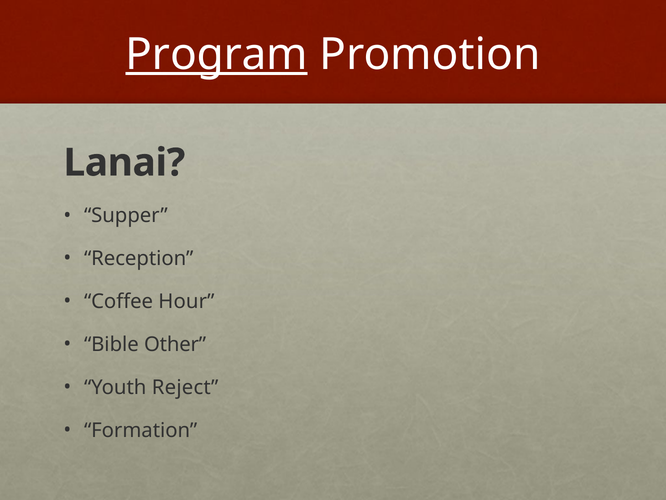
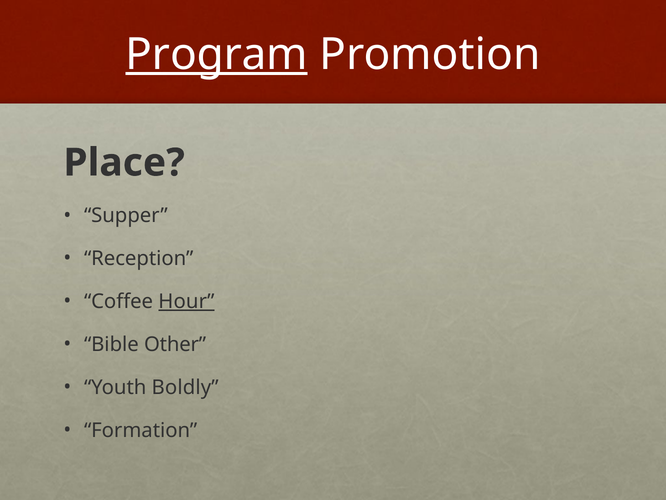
Lanai: Lanai -> Place (124, 163)
Hour underline: none -> present (186, 301)
Reject: Reject -> Boldly (185, 387)
